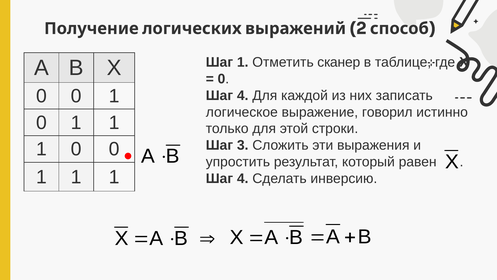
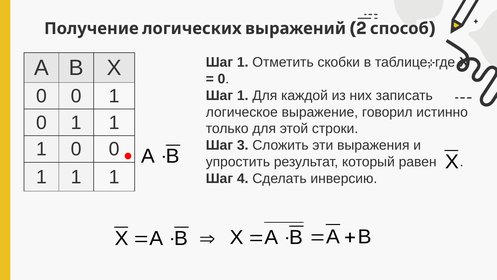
сканер: сканер -> скобки (339, 62)
4: 4 -> 1 (243, 95)
